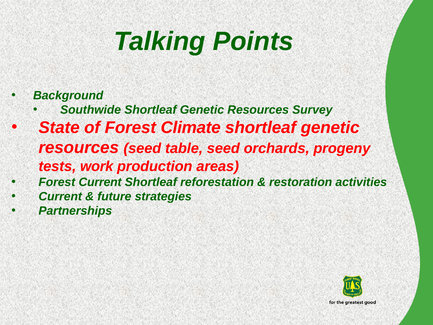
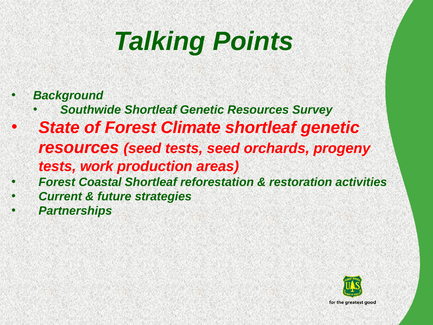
seed table: table -> tests (184, 148)
Forest Current: Current -> Coastal (100, 182)
